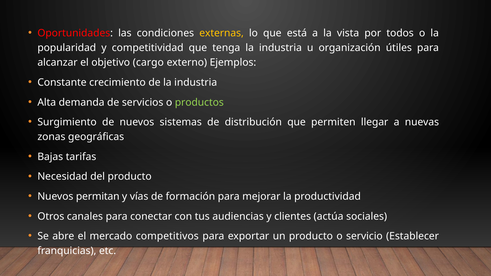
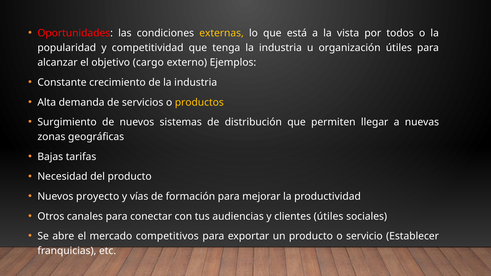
productos colour: light green -> yellow (199, 102)
permitan: permitan -> proyecto (98, 197)
clientes actúa: actúa -> útiles (329, 216)
